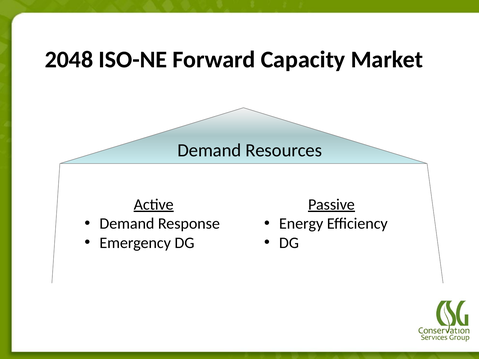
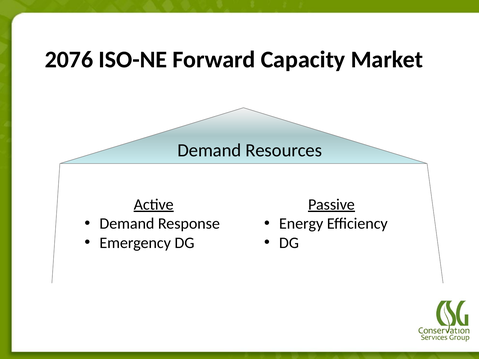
2048: 2048 -> 2076 (69, 60)
